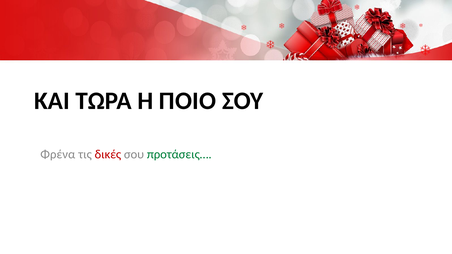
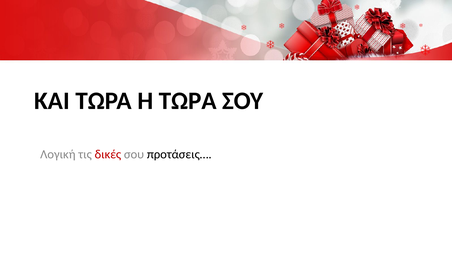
Η ΠΟΙΟ: ΠΟΙΟ -> ΤΩΡΑ (188, 101)
Φρένα: Φρένα -> Λογική (58, 154)
προτάσεις… colour: green -> black (179, 154)
